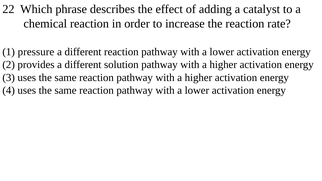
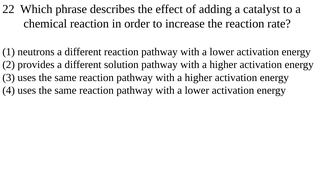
pressure: pressure -> neutrons (36, 52)
